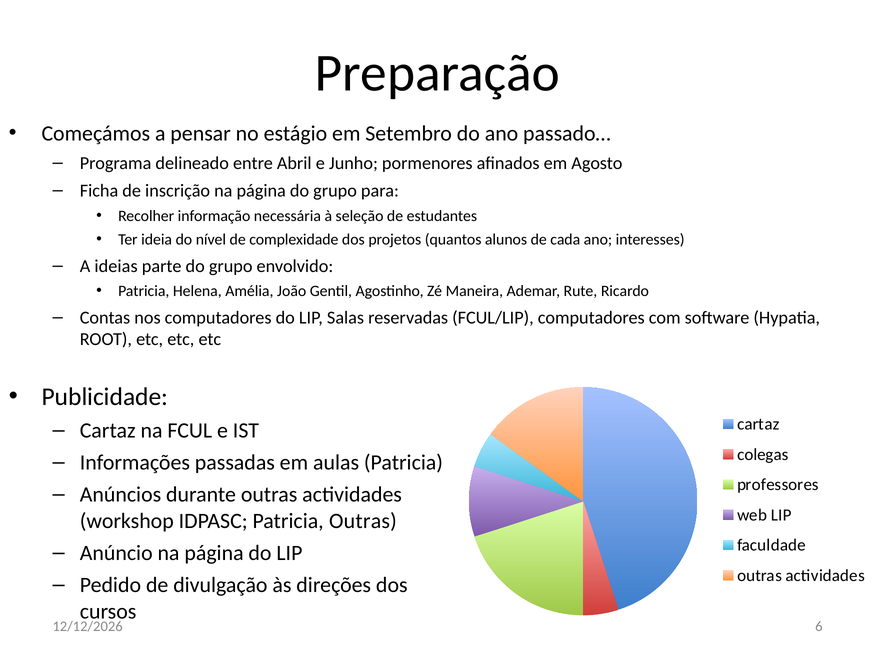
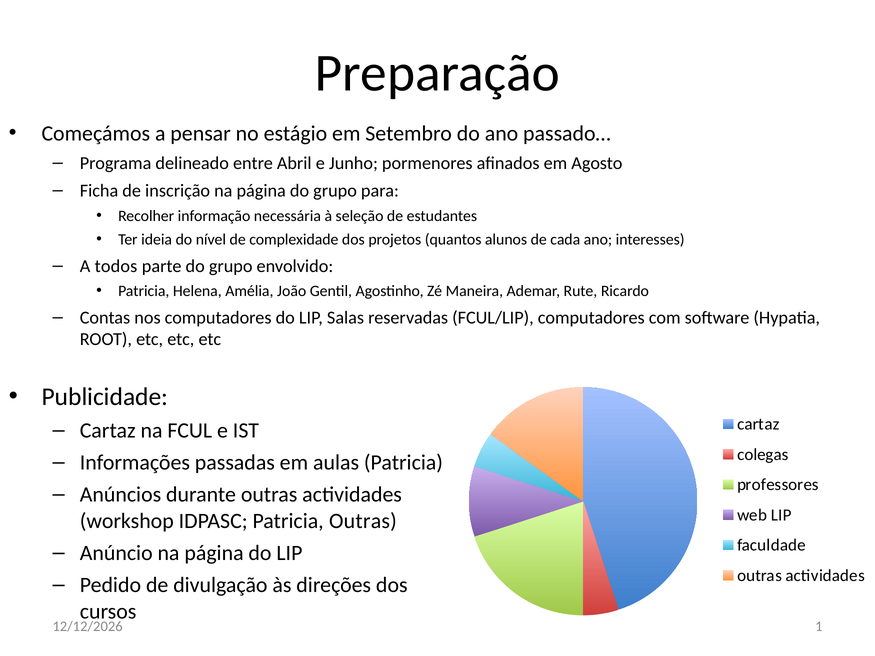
ideias: ideias -> todos (116, 266)
6: 6 -> 1 (819, 627)
